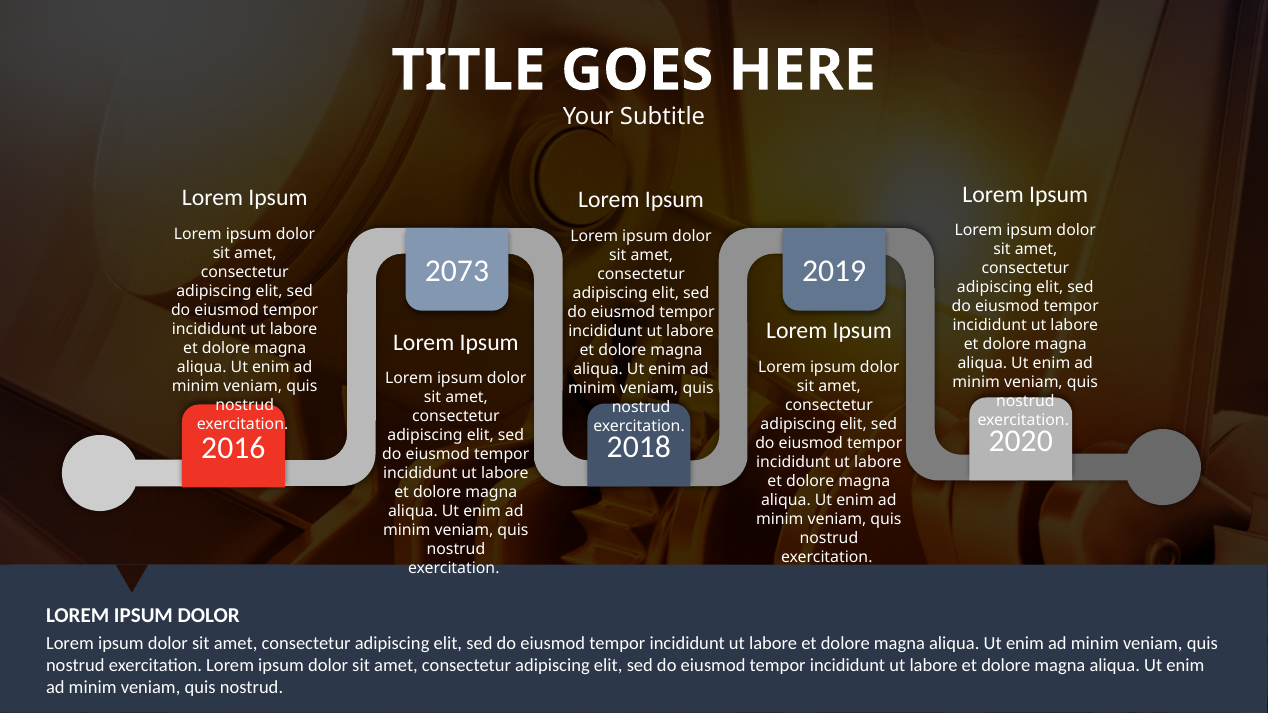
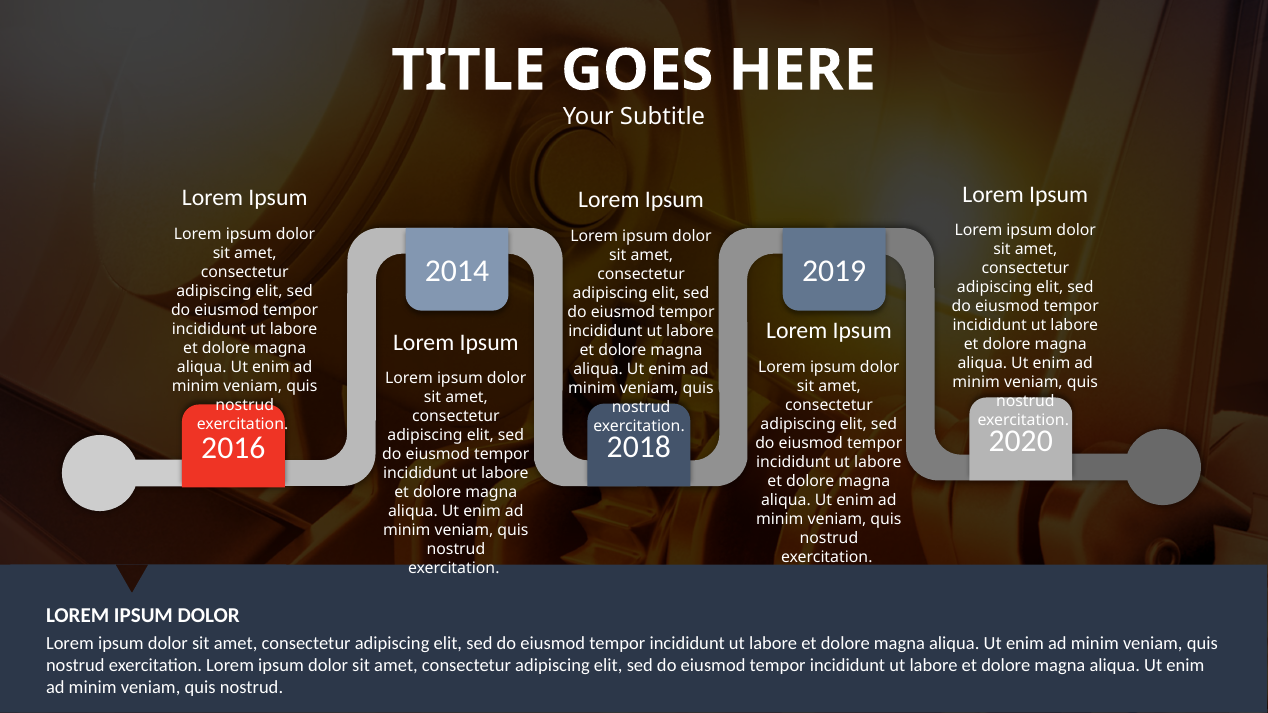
2073: 2073 -> 2014 (457, 272)
